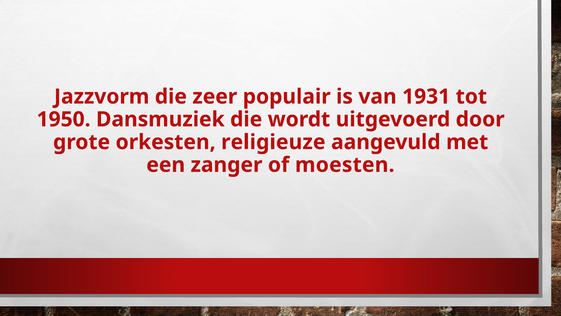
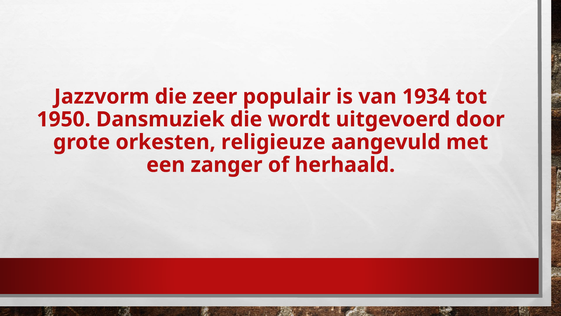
1931: 1931 -> 1934 (426, 96)
moesten: moesten -> herhaald (345, 165)
